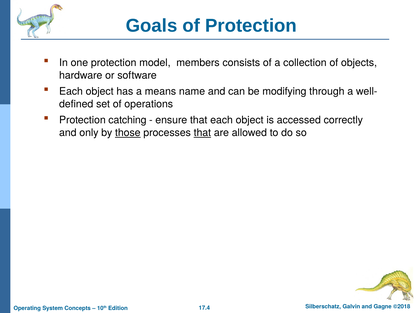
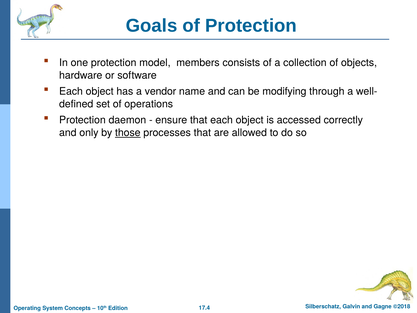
means: means -> vendor (161, 91)
catching: catching -> daemon (127, 120)
that underline: present -> none (202, 133)
